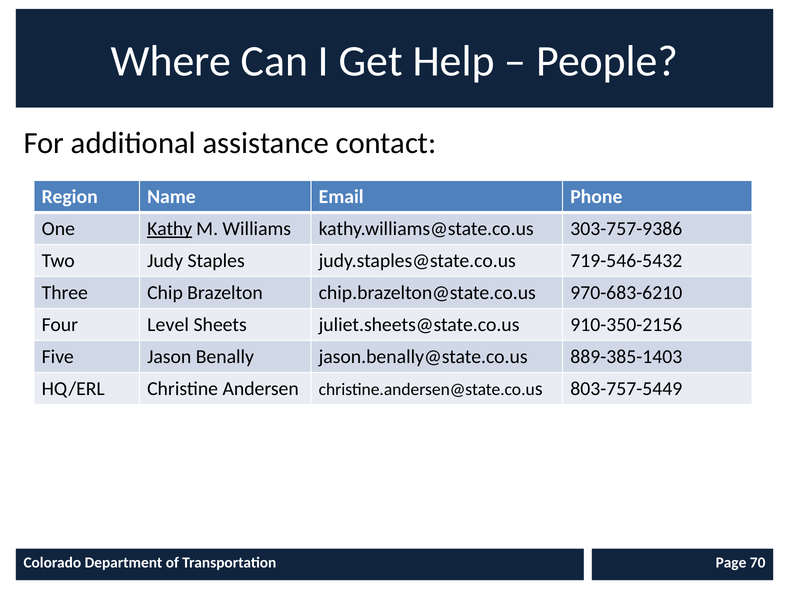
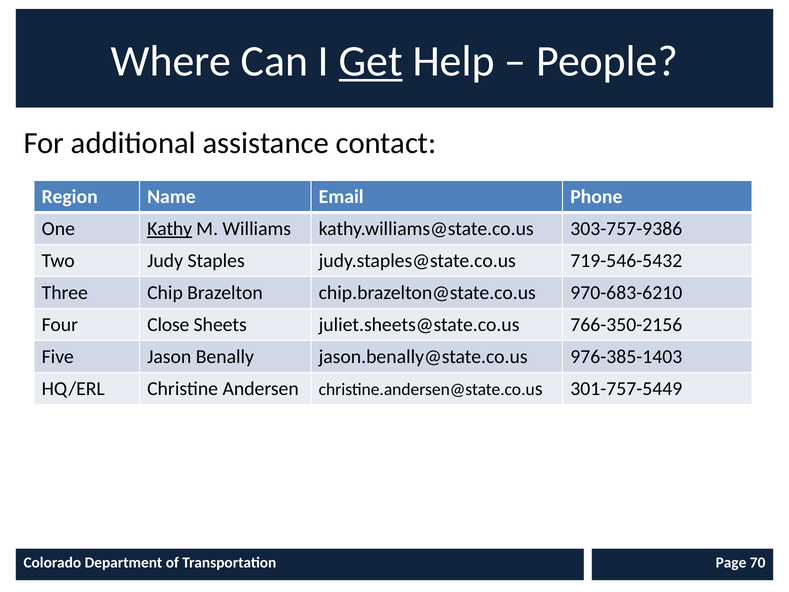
Get underline: none -> present (371, 61)
Level: Level -> Close (168, 325)
910-350-2156: 910-350-2156 -> 766-350-2156 (626, 325)
889-385-1403: 889-385-1403 -> 976-385-1403 (626, 357)
803-757-5449: 803-757-5449 -> 301-757-5449 (626, 389)
